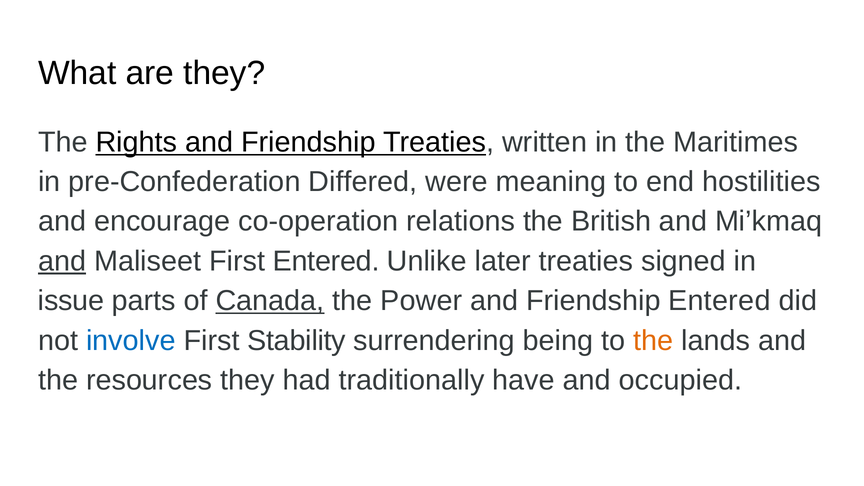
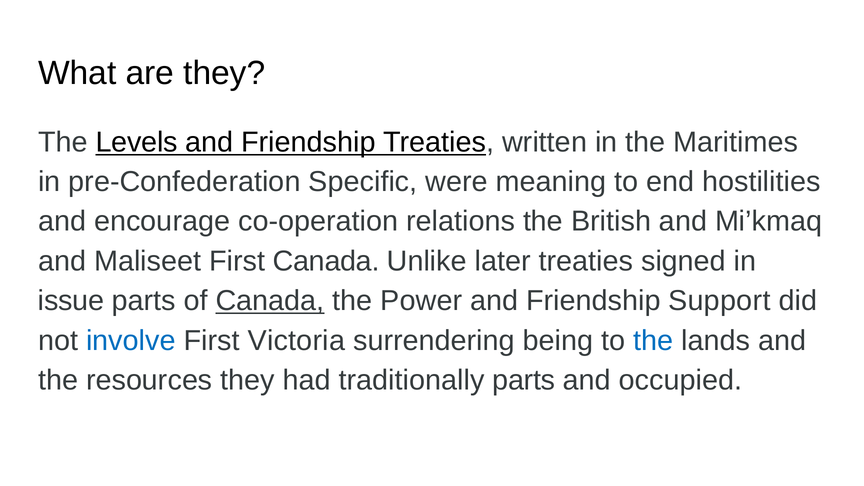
Rights: Rights -> Levels (137, 142)
Differed: Differed -> Specific (363, 182)
and underline: present -> none (62, 261)
First Entered: Entered -> Canada (326, 261)
Friendship Entered: Entered -> Support (719, 301)
Stability: Stability -> Victoria (296, 341)
the colour: orange -> blue (653, 341)
traditionally have: have -> parts (524, 380)
